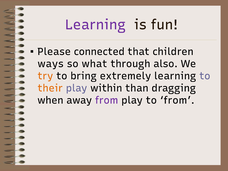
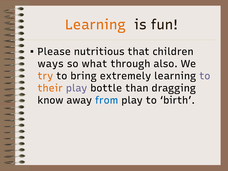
Learning colour: purple -> orange (95, 25)
connected: connected -> nutritious (99, 52)
within: within -> bottle (106, 88)
when: when -> know (50, 100)
from colour: purple -> blue (107, 100)
to from: from -> birth (177, 100)
